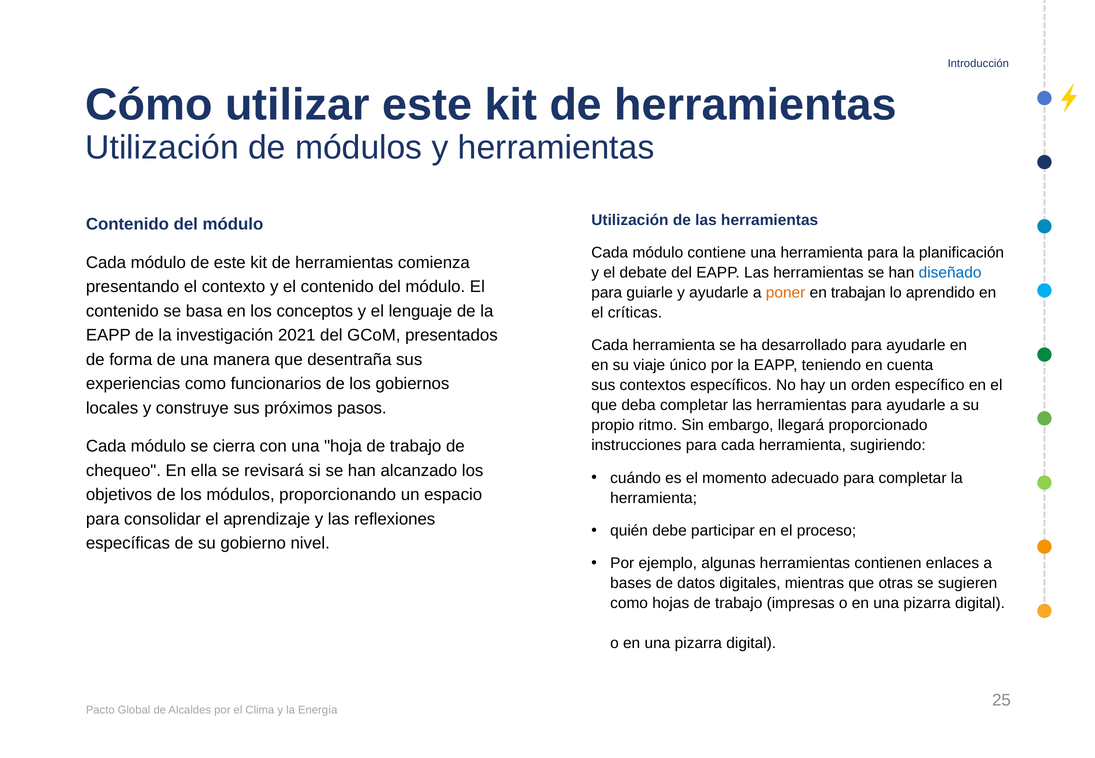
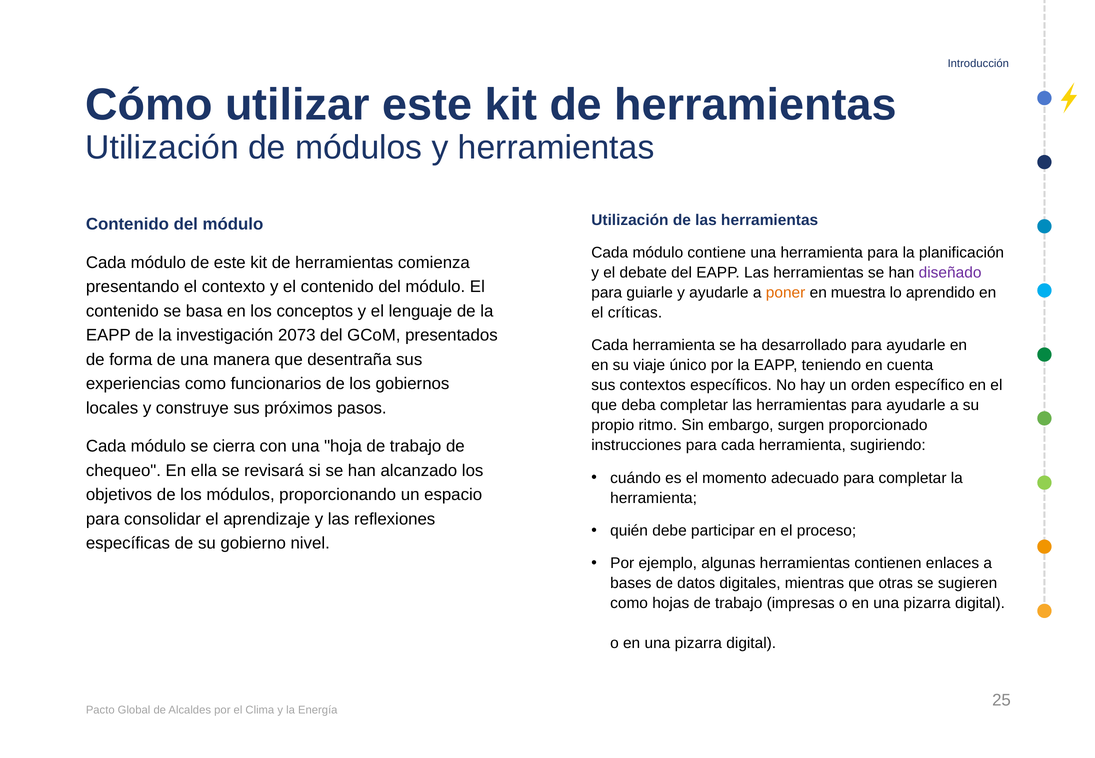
diseñado colour: blue -> purple (950, 273)
trabajan: trabajan -> muestra (858, 293)
2021: 2021 -> 2073 (297, 335)
llegará: llegará -> surgen (801, 425)
